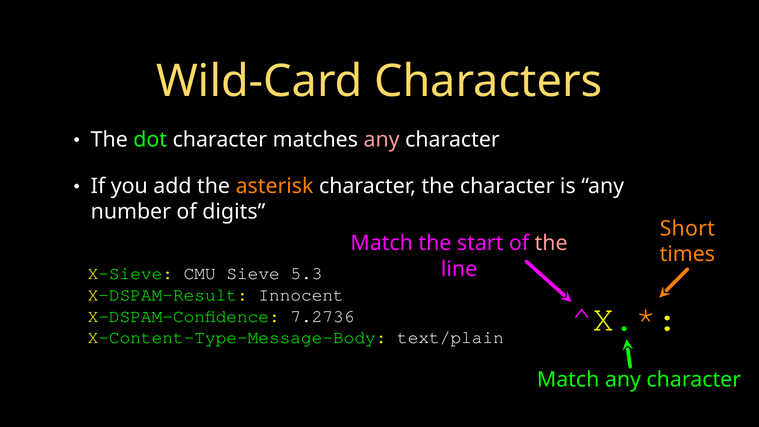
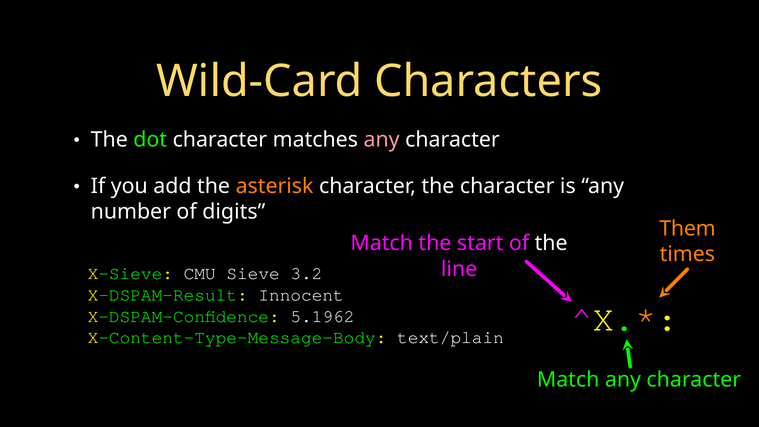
Short: Short -> Them (687, 229)
the colour: pink -> white (551, 243)
5.3: 5.3 -> 3.2 (306, 273)
7.2736: 7.2736 -> 5.1962 (322, 316)
